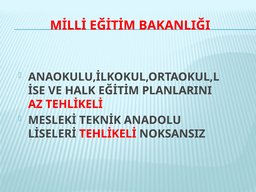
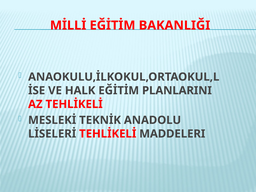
NOKSANSIZ: NOKSANSIZ -> MADDELERI (172, 134)
